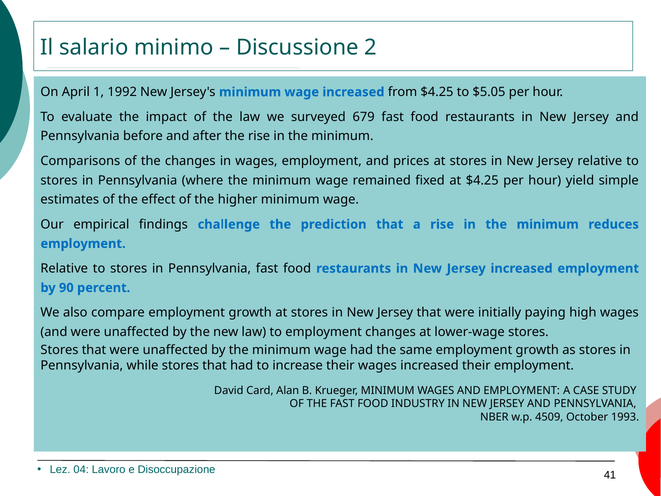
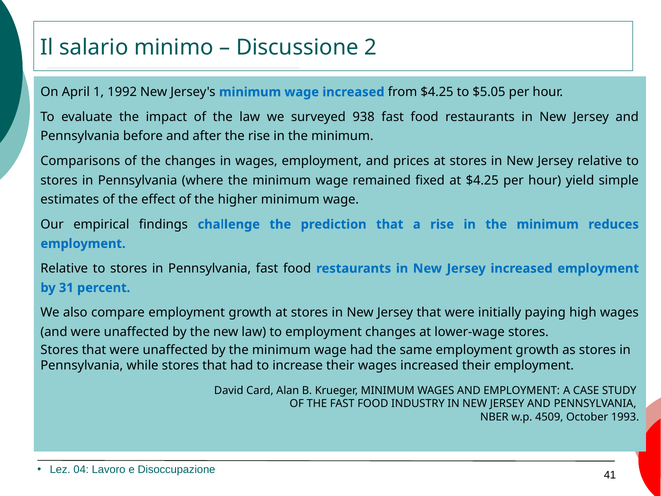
679: 679 -> 938 (364, 117)
90: 90 -> 31 (66, 288)
